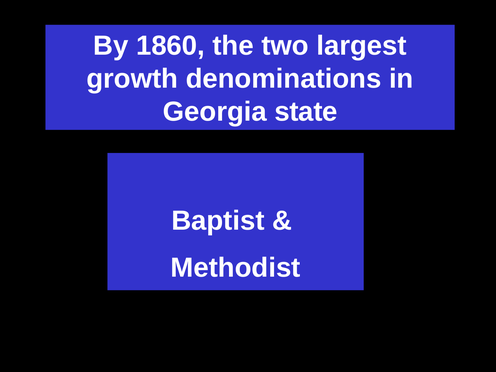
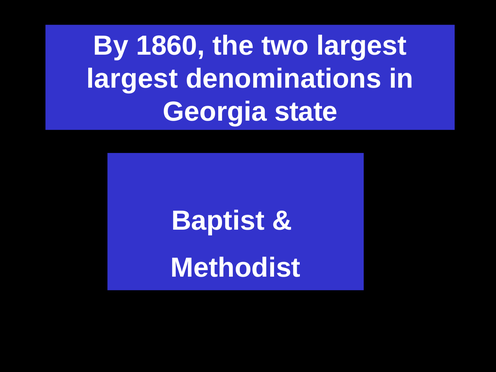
growth: growth -> largest (132, 79)
